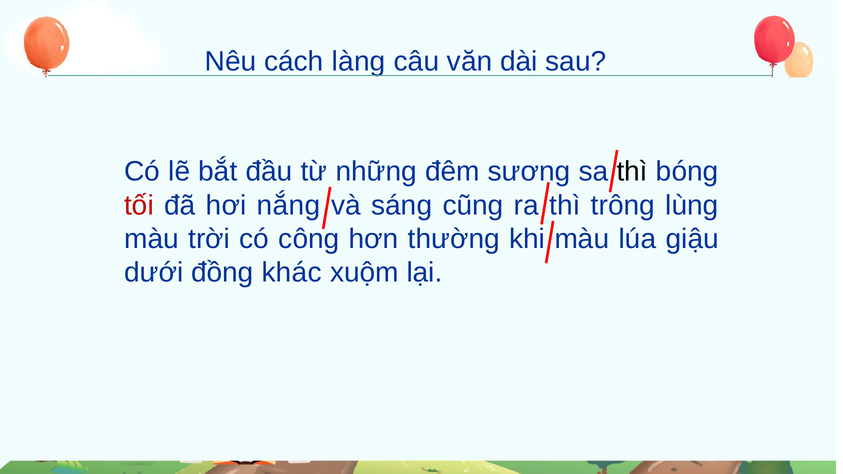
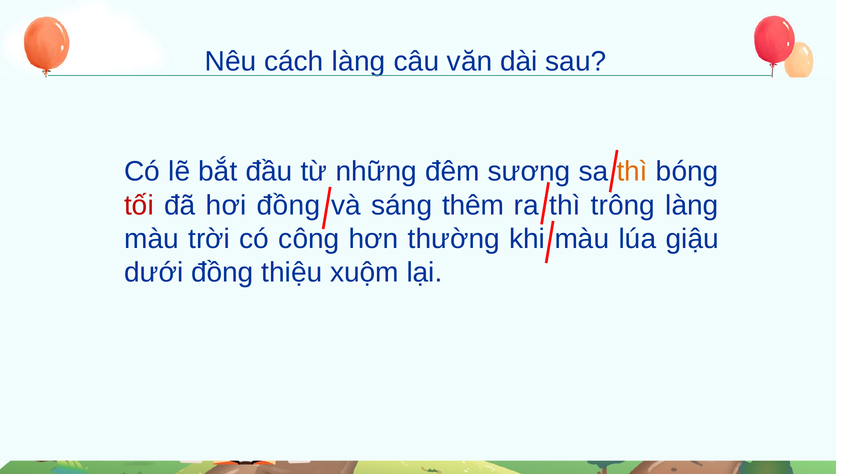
thì colour: black -> orange (632, 172)
hơi nắng: nắng -> đồng (289, 205)
cũng: cũng -> thêm (473, 205)
trông lùng: lùng -> làng (692, 205)
khác: khác -> thiệu (292, 273)
